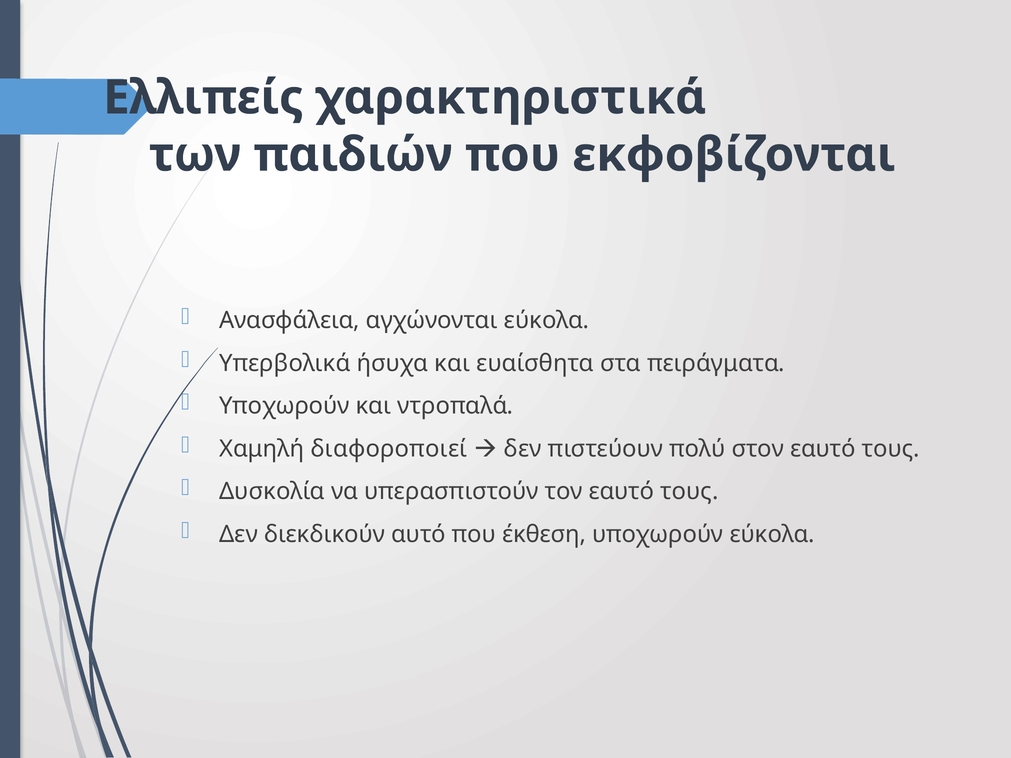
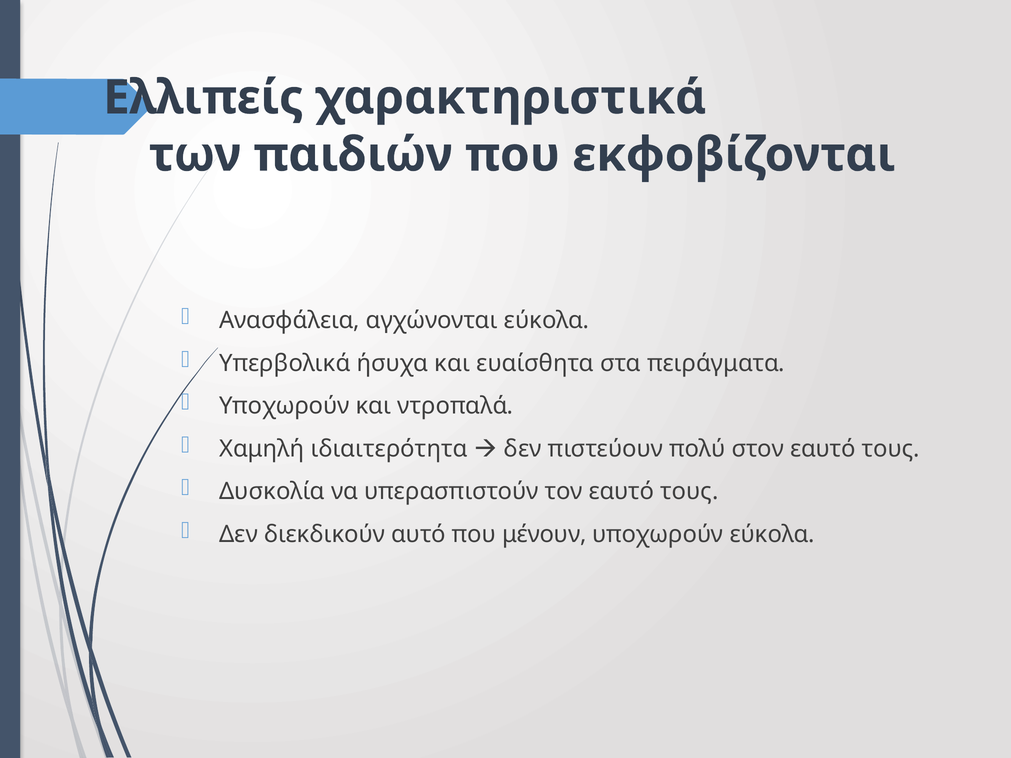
διαφοροποιεί: διαφοροποιεί -> ιδιαιτερότητα (389, 449)
έκθεση: έκθεση -> μένουν (544, 534)
